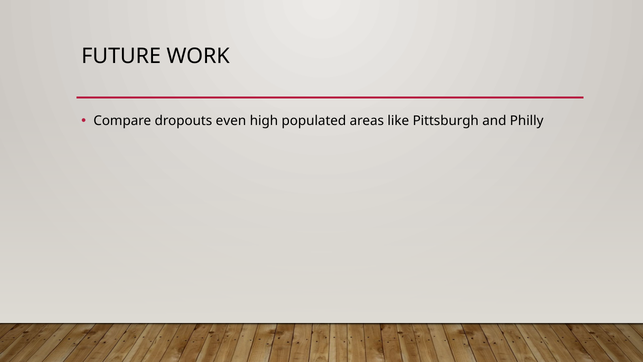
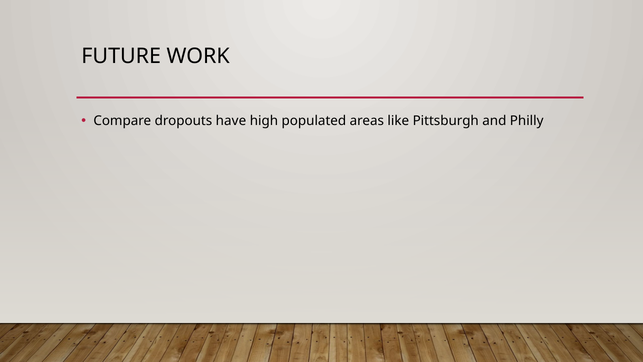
even: even -> have (231, 121)
